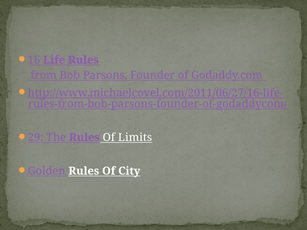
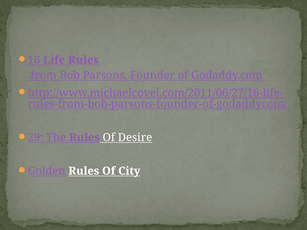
Limits: Limits -> Desire (135, 138)
